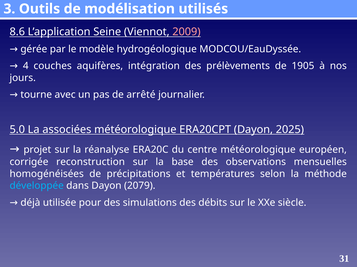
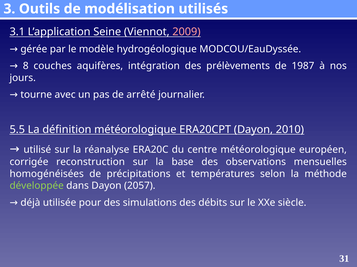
8.6: 8.6 -> 3.1 (17, 32)
4: 4 -> 8 (26, 66)
1905: 1905 -> 1987 (303, 66)
5.0: 5.0 -> 5.5 (17, 130)
associées: associées -> définition (67, 130)
2025: 2025 -> 2010 (290, 130)
projet: projet -> utilisé (37, 150)
développée colour: light blue -> light green (37, 186)
2079: 2079 -> 2057 (140, 186)
